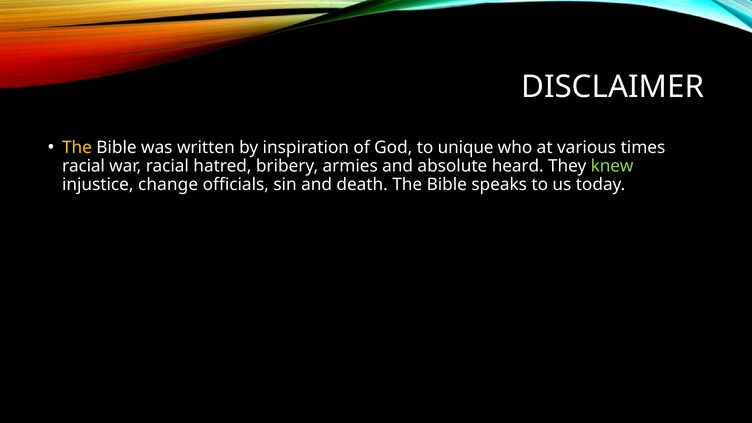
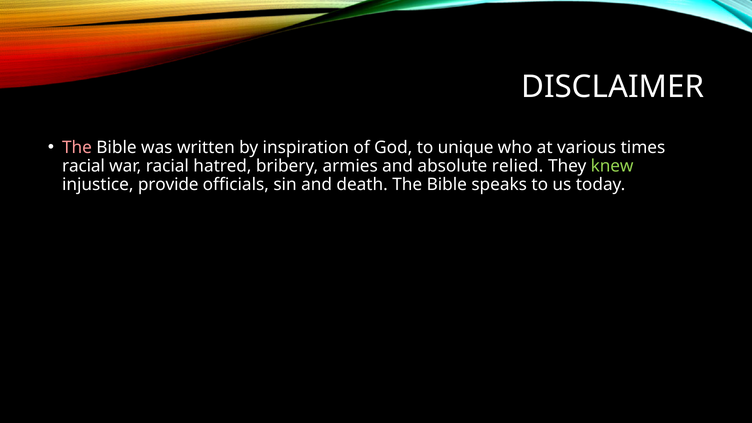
The colour: yellow -> pink (77, 147)
heard: heard -> relied (518, 166)
change: change -> provide (168, 185)
